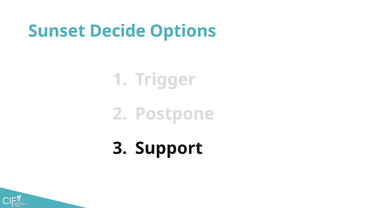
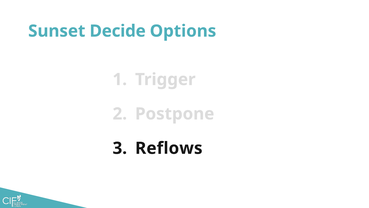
Support: Support -> Reflows (169, 148)
